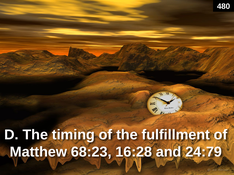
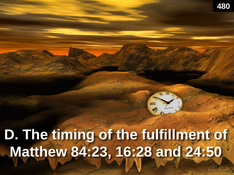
68:23: 68:23 -> 84:23 (91, 152)
24:79: 24:79 -> 24:50 (204, 152)
